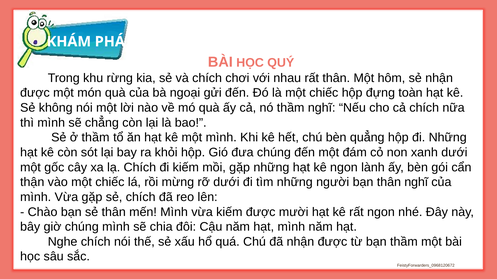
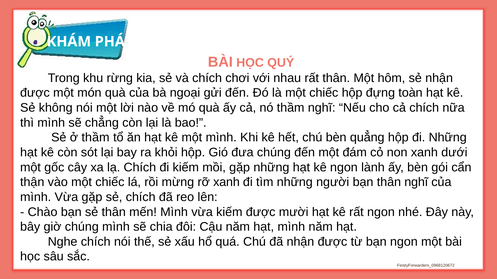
rỡ dưới: dưới -> xanh (226, 183)
bạn thầm: thầm -> ngon (404, 242)
